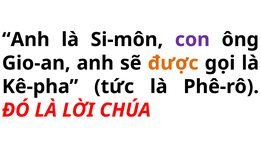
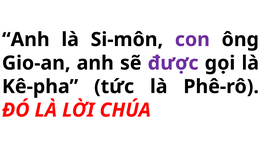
được colour: orange -> purple (173, 63)
